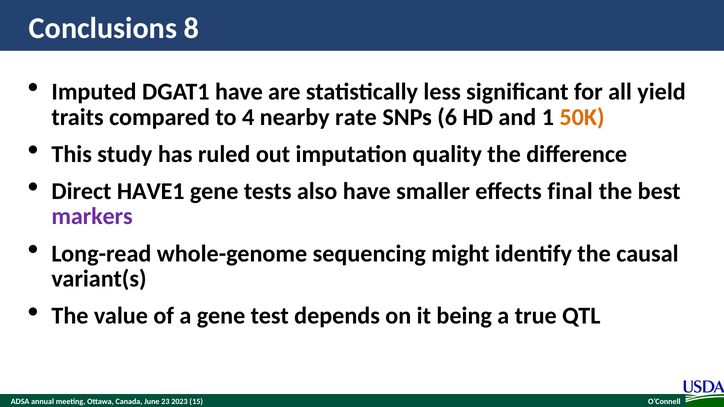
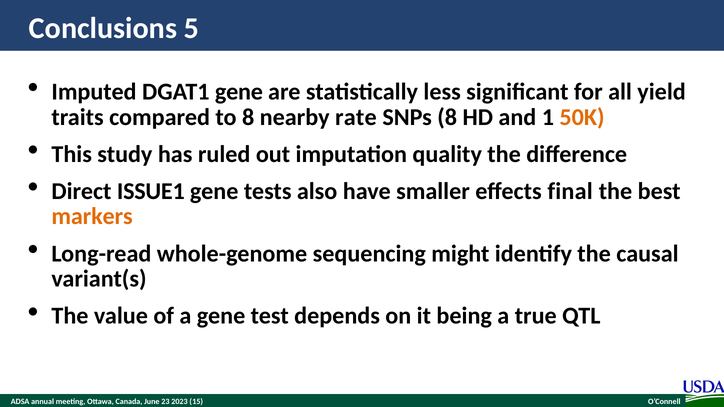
8: 8 -> 5 (192, 28)
DGAT1 have: have -> gene (239, 92)
to 4: 4 -> 8 (248, 117)
SNPs 6: 6 -> 8 (447, 117)
HAVE1: HAVE1 -> ISSUE1 (151, 192)
markers colour: purple -> orange (92, 217)
